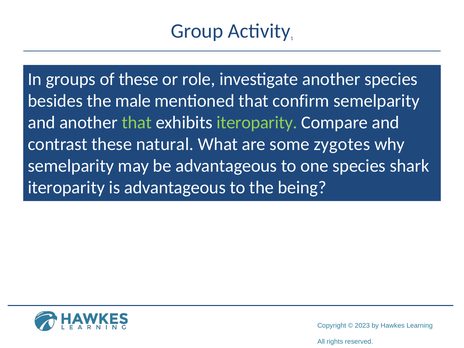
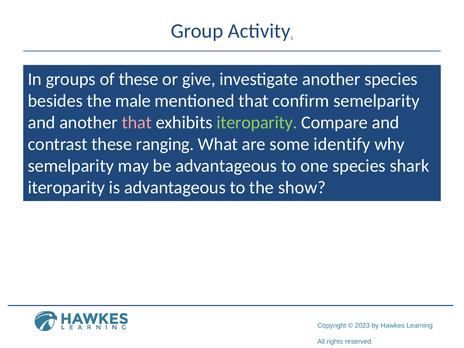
role: role -> give (199, 79)
that colour: light green -> pink (137, 123)
natural: natural -> ranging (165, 144)
zygotes: zygotes -> identify (342, 144)
being: being -> show (302, 188)
